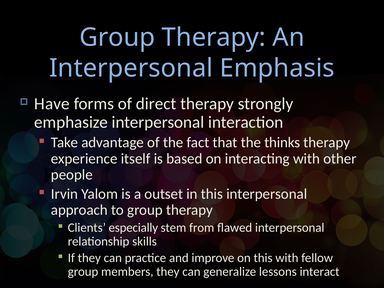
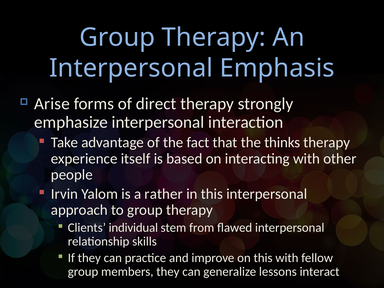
Have: Have -> Arise (52, 104)
outset: outset -> rather (164, 194)
especially: especially -> individual (133, 228)
